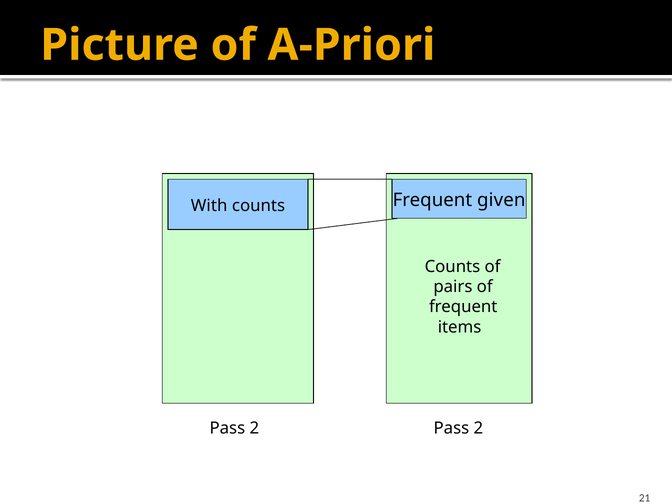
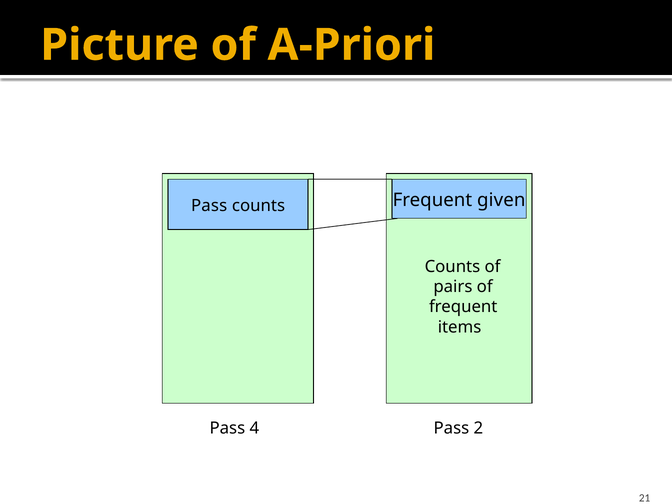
With: With -> Pass (209, 206)
2: 2 -> 4 (254, 428)
